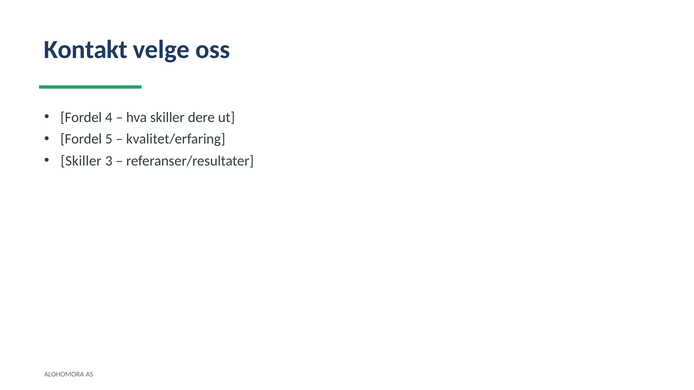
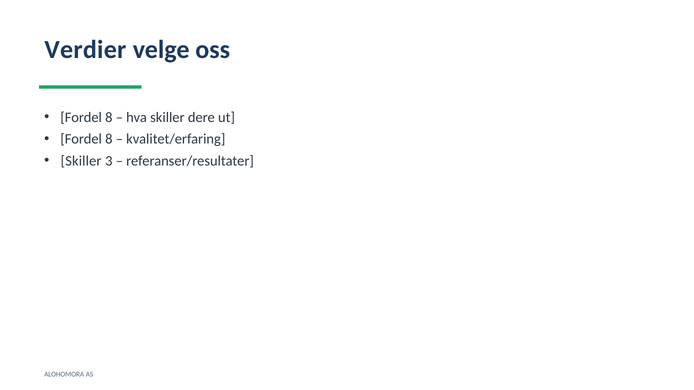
Kontakt: Kontakt -> Verdier (85, 50)
4: 4 -> 8 (109, 118)
5: 5 -> 8 (109, 139)
